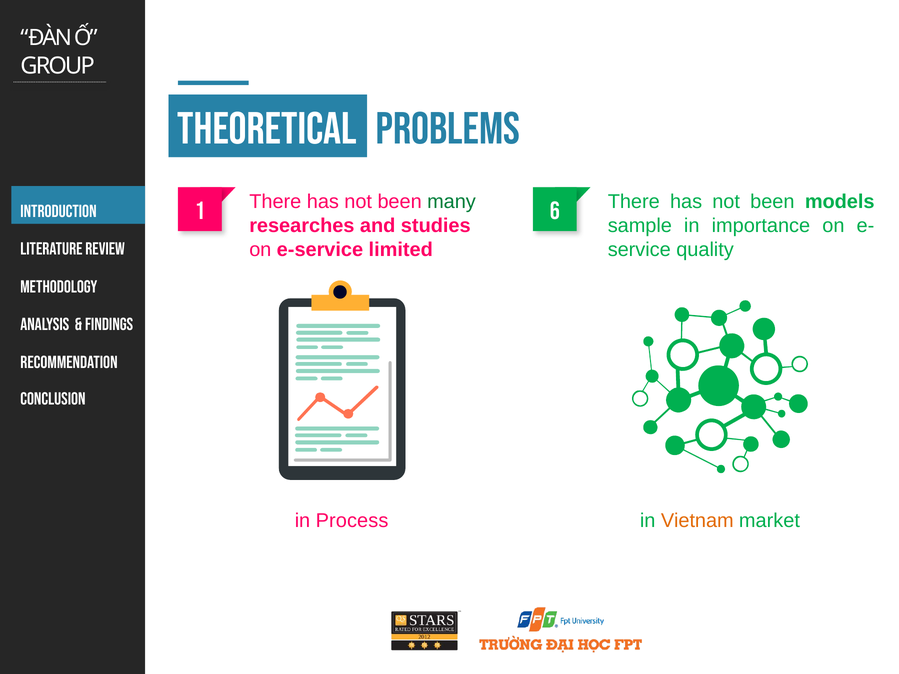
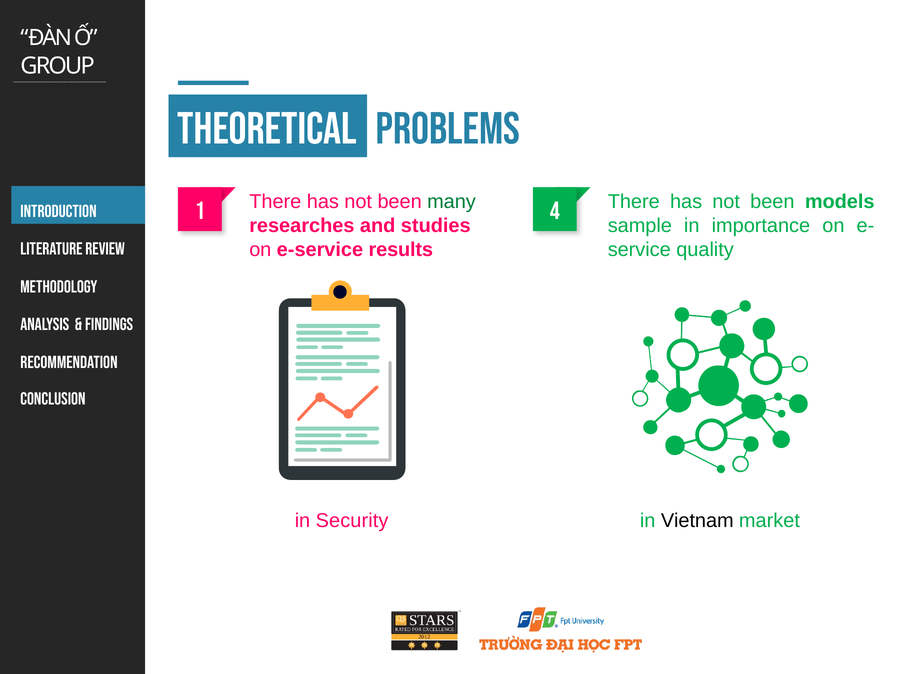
6: 6 -> 4 (555, 211)
limited: limited -> results (401, 250)
Process: Process -> Security (352, 521)
Vietnam colour: orange -> black (697, 521)
